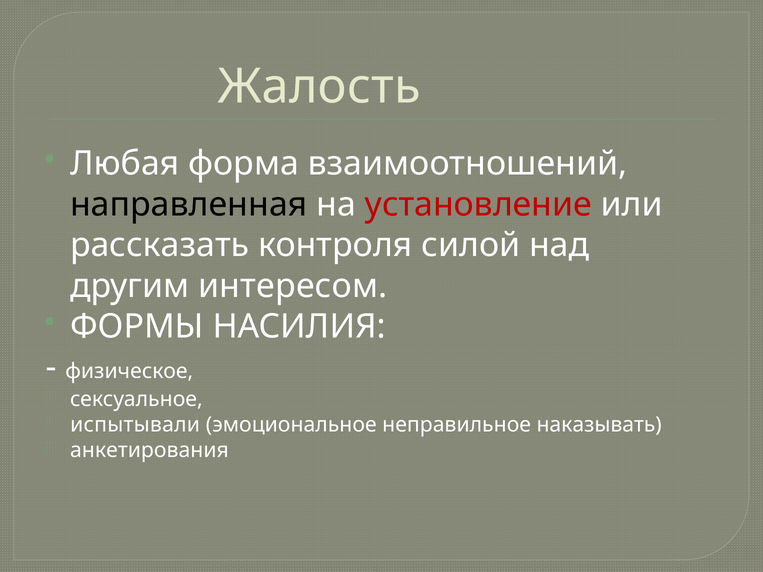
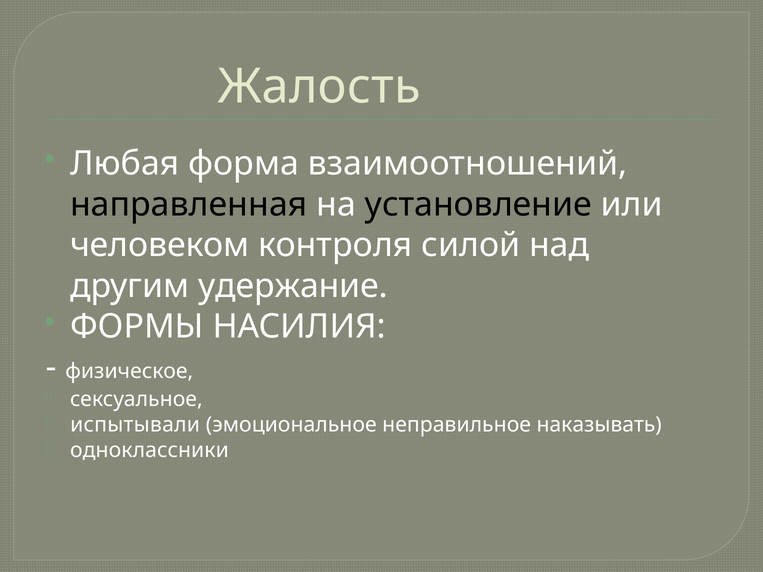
установление colour: red -> black (478, 205)
рассказать: рассказать -> человеком (160, 245)
интересом: интересом -> удержание (293, 286)
анкетирования: анкетирования -> одноклассники (149, 450)
